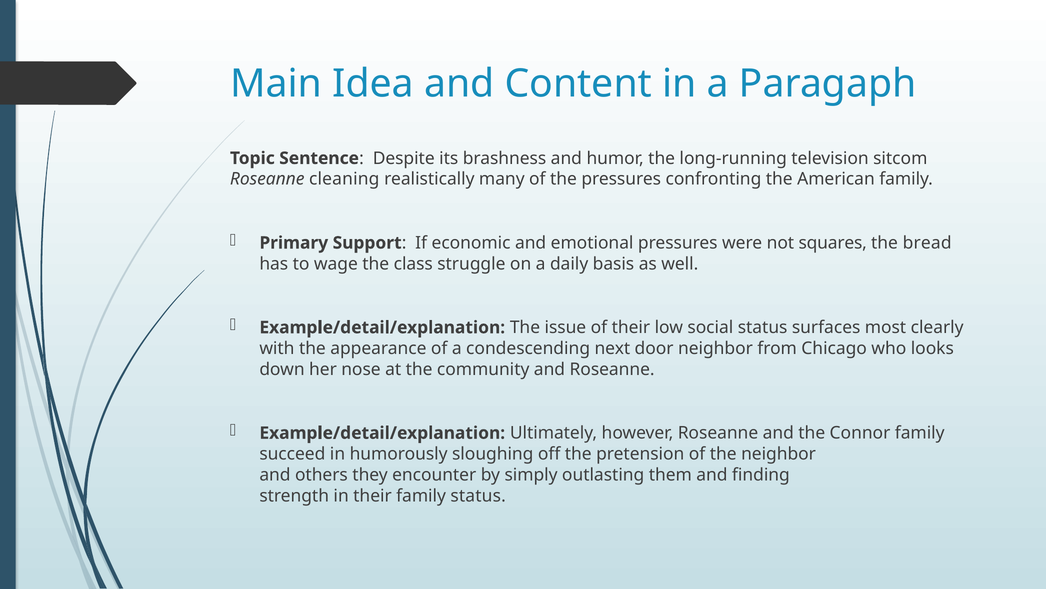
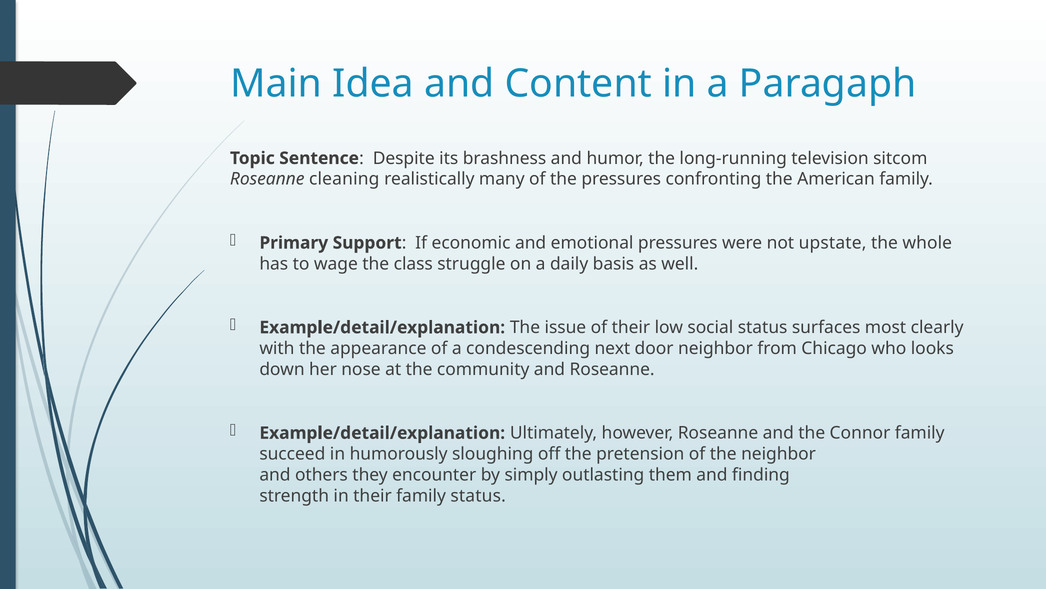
squares: squares -> upstate (833, 243)
bread: bread -> whole (927, 243)
